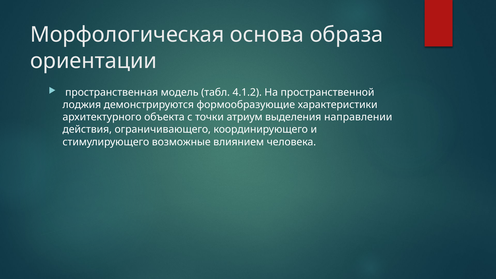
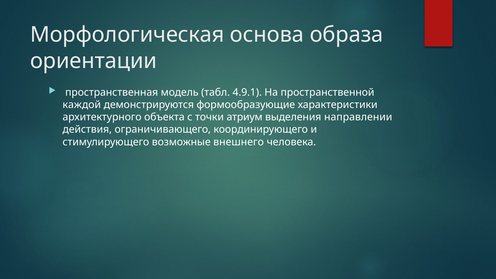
4.1.2: 4.1.2 -> 4.9.1 (247, 92)
лоджия: лоджия -> каждой (82, 105)
влиянием: влиянием -> внешнего (239, 142)
